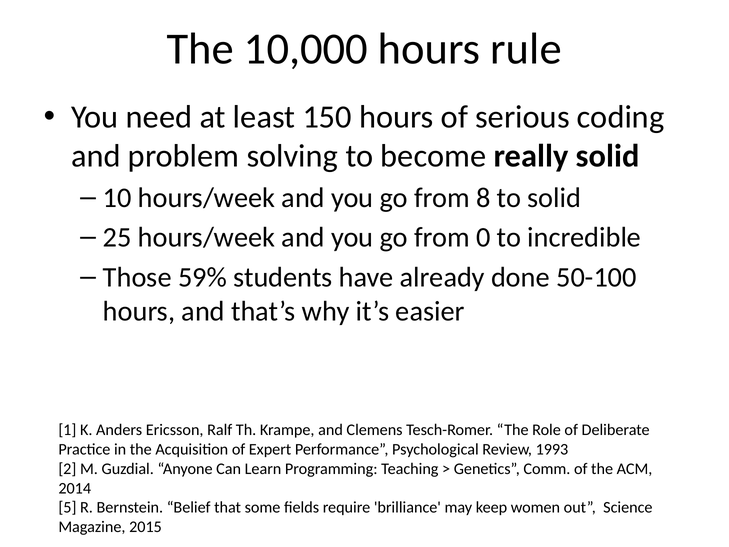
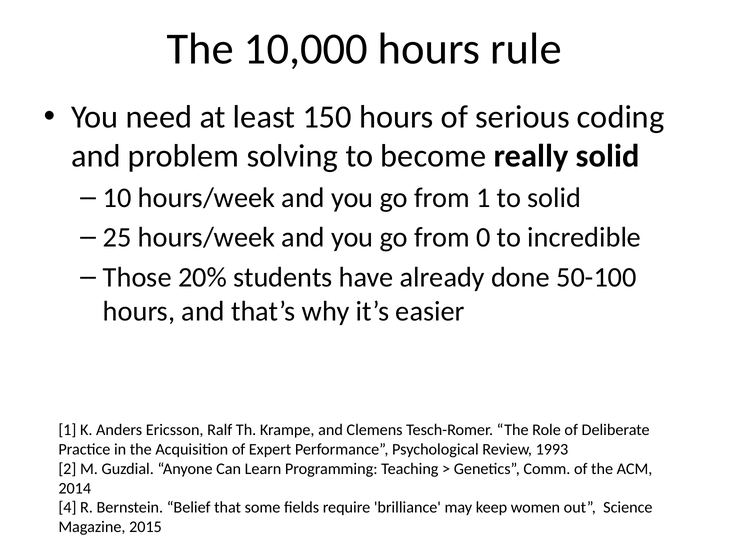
from 8: 8 -> 1 (483, 198)
59%: 59% -> 20% (202, 277)
5: 5 -> 4 (67, 507)
